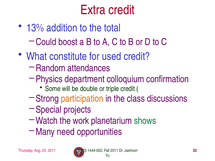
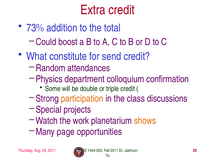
13%: 13% -> 73% (35, 28)
used: used -> send (112, 56)
shows colour: green -> orange (145, 121)
need: need -> page (66, 132)
